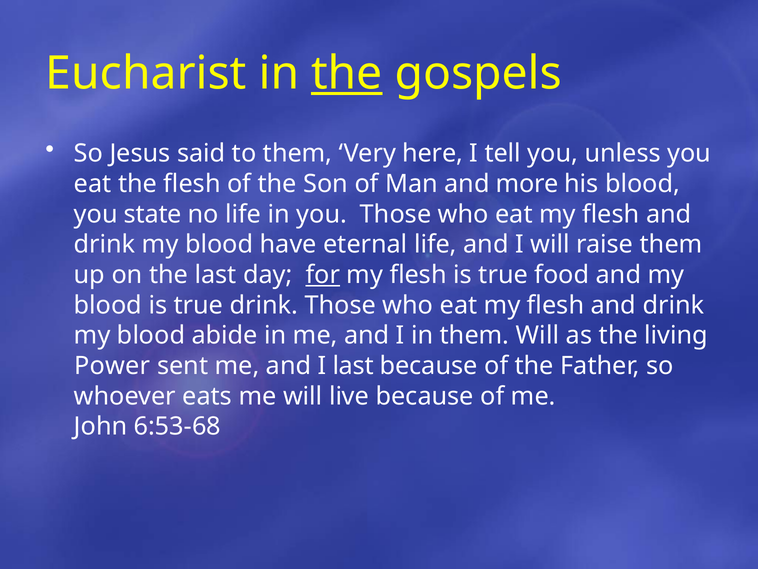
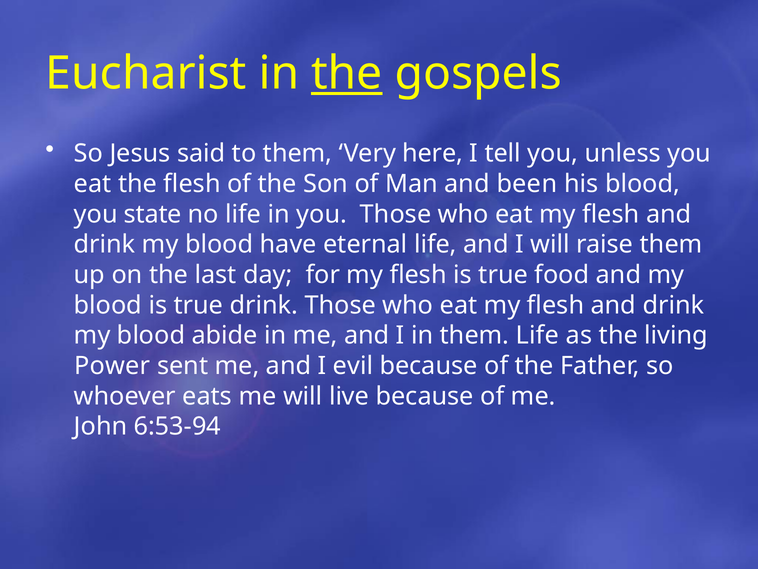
more: more -> been (527, 184)
for underline: present -> none (323, 275)
them Will: Will -> Life (537, 335)
I last: last -> evil (353, 366)
6:53-68: 6:53-68 -> 6:53-94 (177, 426)
